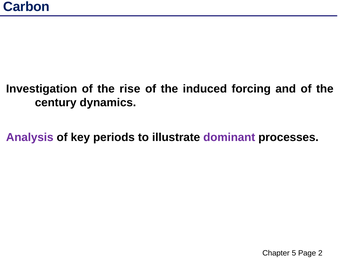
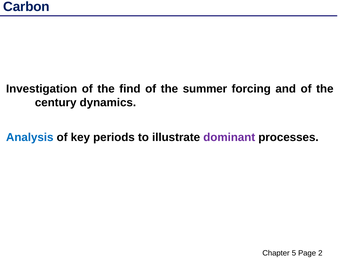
rise: rise -> find (130, 89)
induced: induced -> summer (205, 89)
Analysis colour: purple -> blue (30, 137)
